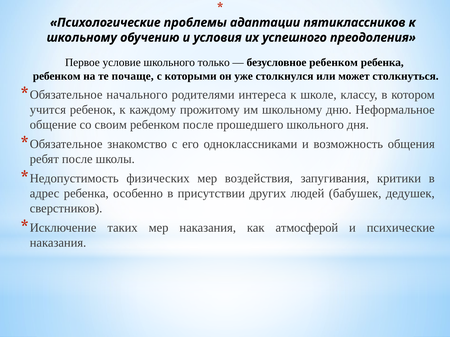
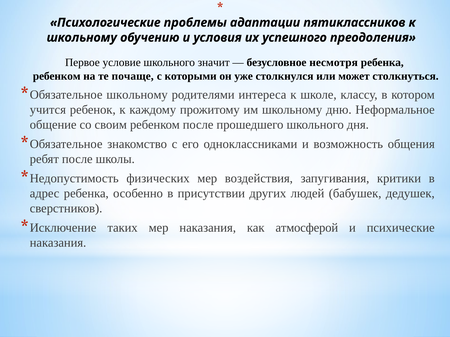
только: только -> значит (214, 63)
безусловное ребенком: ребенком -> несмотря (334, 63)
начального: начального -> школьному (137, 95)
